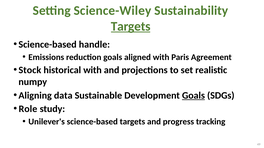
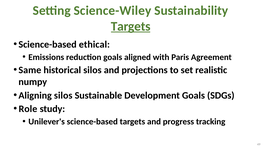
handle: handle -> ethical (94, 45)
Stock: Stock -> Same (30, 70)
historical with: with -> silos (92, 70)
Aligning data: data -> silos (63, 96)
Goals underline: present -> none (193, 96)
